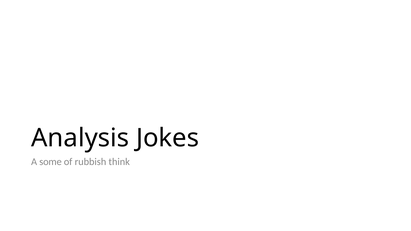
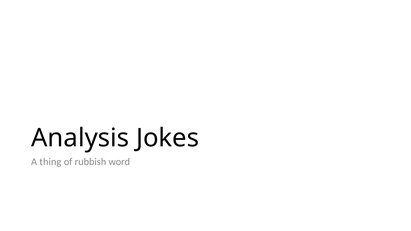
some: some -> thing (50, 162)
think: think -> word (119, 162)
